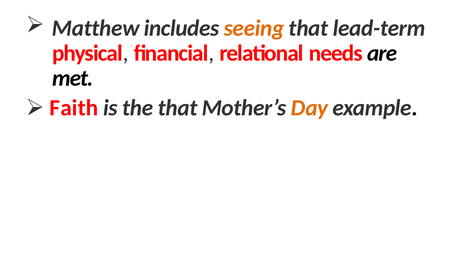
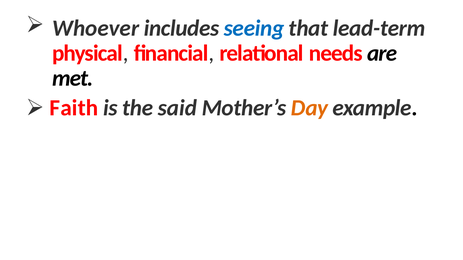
Matthew: Matthew -> Whoever (96, 28)
seeing colour: orange -> blue (254, 28)
the that: that -> said (177, 108)
